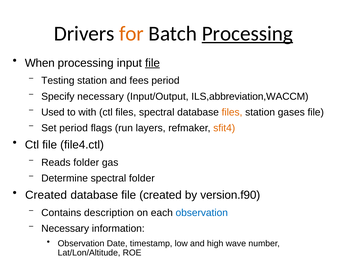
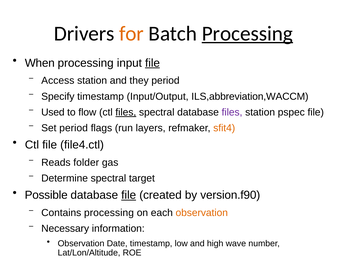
Testing: Testing -> Access (58, 81)
fees: fees -> they (139, 81)
Specify necessary: necessary -> timestamp (101, 97)
with: with -> flow (87, 112)
files underline: none -> present (126, 112)
files colour: orange -> purple (232, 112)
gases: gases -> pspec (291, 112)
spectral folder: folder -> target (142, 179)
Created: Created -> Possible (46, 195)
file underline: none -> present (129, 195)
Contains description: description -> processing (109, 213)
observation colour: blue -> orange (202, 213)
